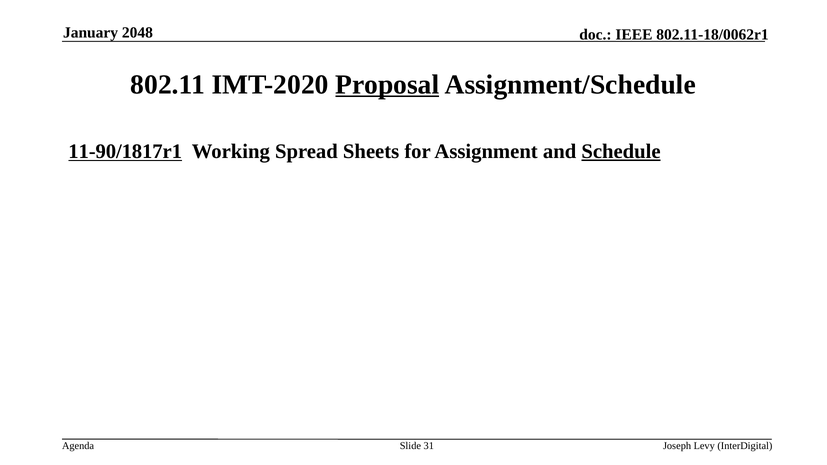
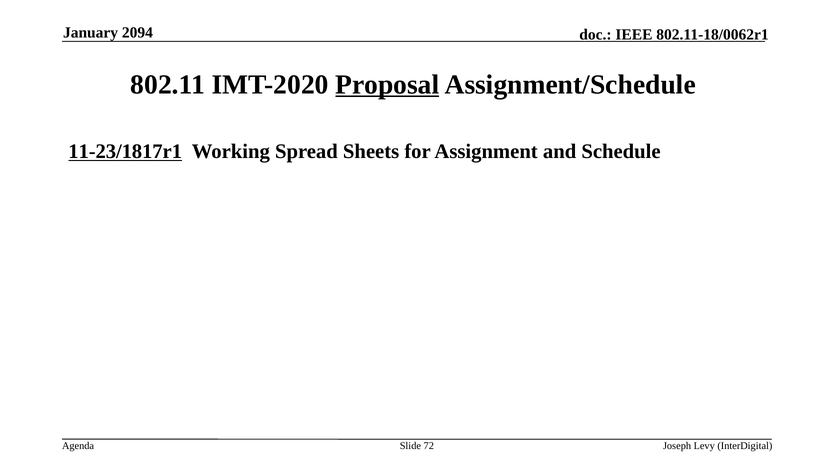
2048: 2048 -> 2094 (137, 33)
11-90/1817r1: 11-90/1817r1 -> 11-23/1817r1 (125, 151)
Schedule underline: present -> none (621, 151)
31: 31 -> 72 (429, 446)
